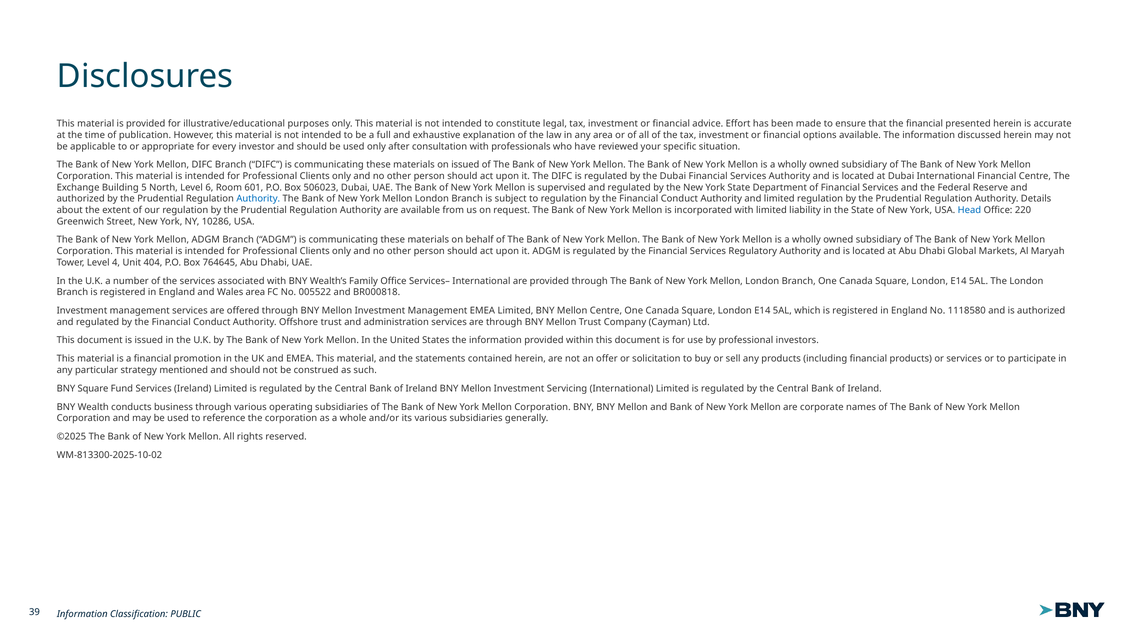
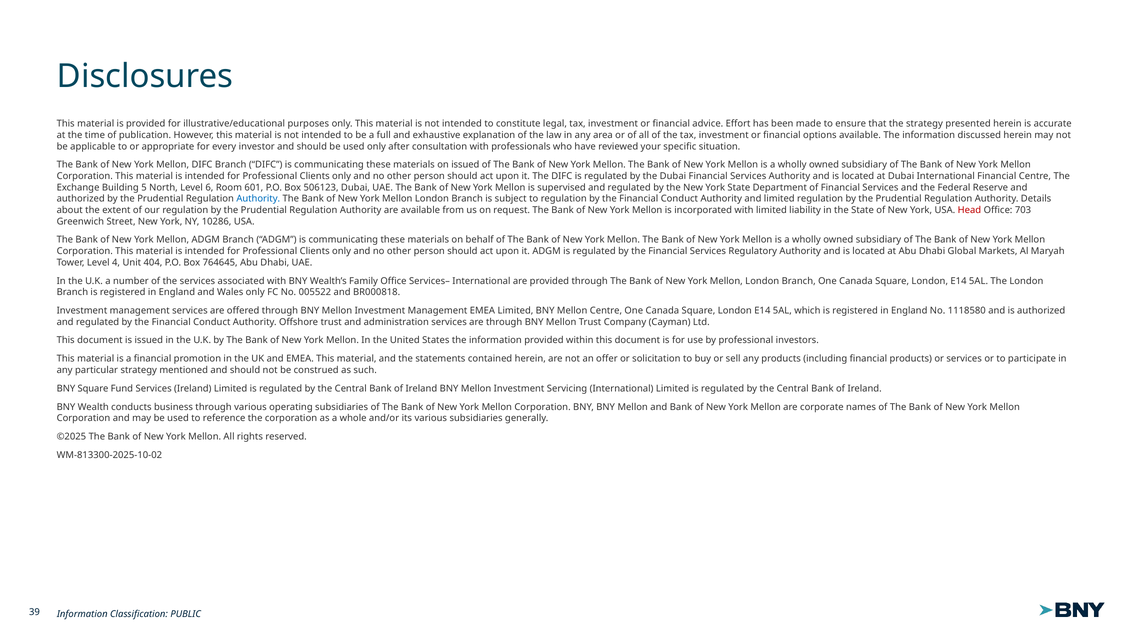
that the financial: financial -> strategy (924, 124)
506023: 506023 -> 506123 (321, 187)
Head colour: blue -> red (969, 210)
220: 220 -> 703 (1023, 210)
Wales area: area -> only (255, 292)
